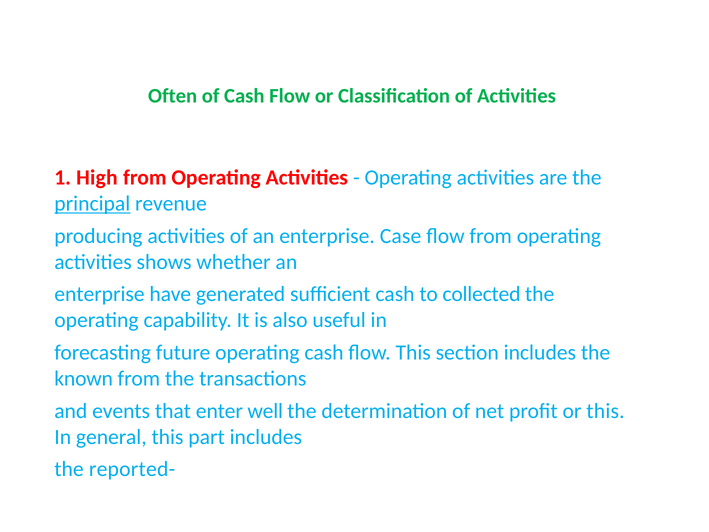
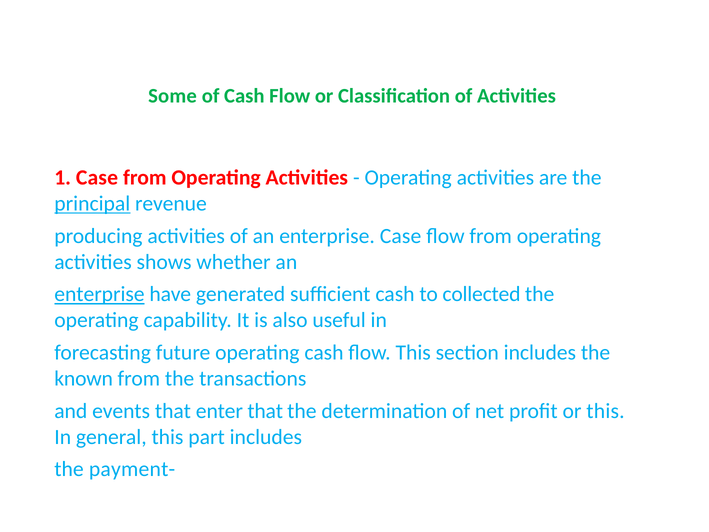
Often: Often -> Some (173, 96)
1 High: High -> Case (97, 178)
enterprise underline: none -> present (99, 294)
enter well: well -> that (265, 411)
reported-: reported- -> payment- (132, 469)
